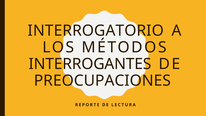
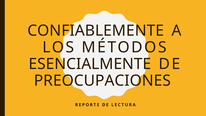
INTERROGATORIO: INTERROGATORIO -> CONFIABLEMENTE (96, 31)
INTERROGANTES: INTERROGANTES -> ESENCIALMENTE (90, 64)
